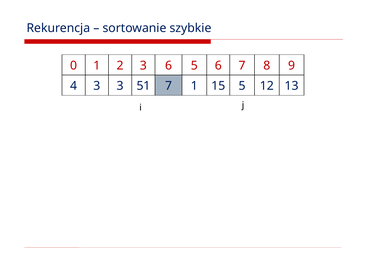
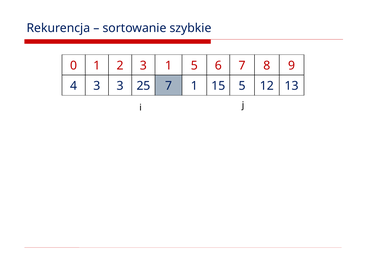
3 6: 6 -> 1 (169, 65)
51: 51 -> 25 (143, 86)
